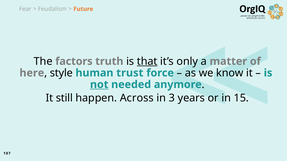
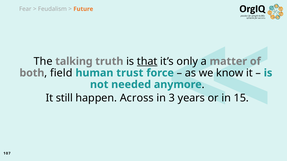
factors: factors -> talking (74, 61)
here: here -> both (32, 73)
style: style -> field (61, 73)
not underline: present -> none (99, 85)
